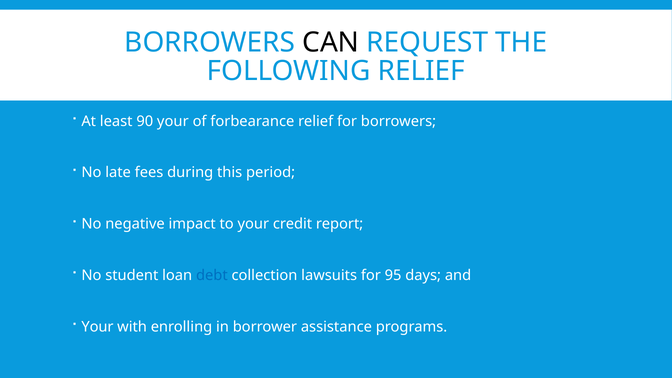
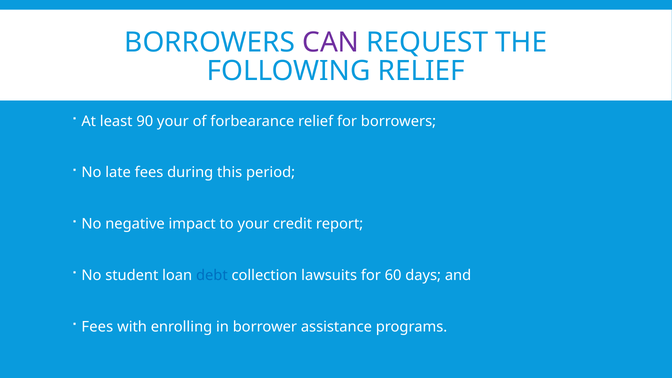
CAN colour: black -> purple (331, 42)
95: 95 -> 60 (393, 275)
Your: Your -> Fees (97, 327)
